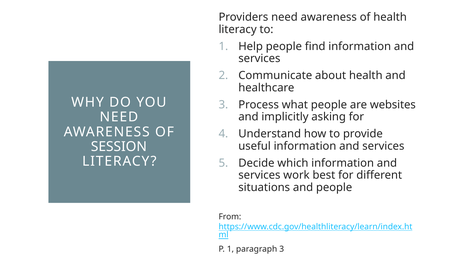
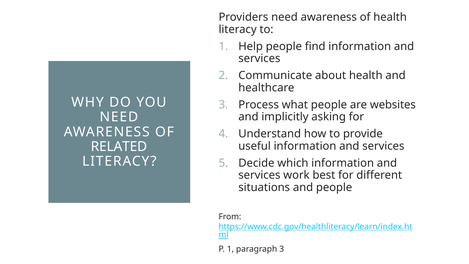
SESSION: SESSION -> RELATED (119, 147)
